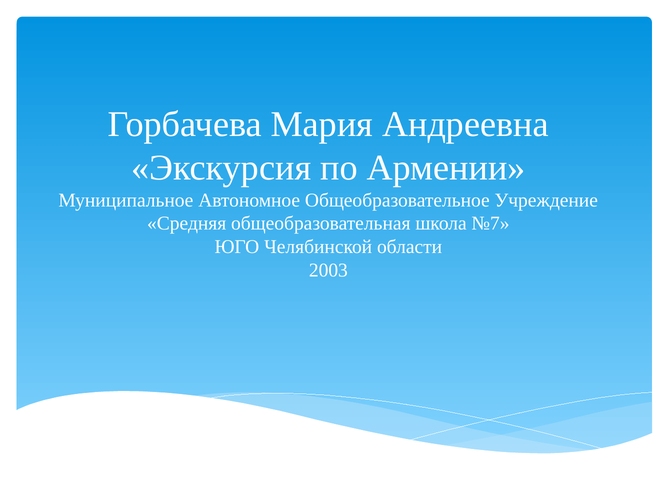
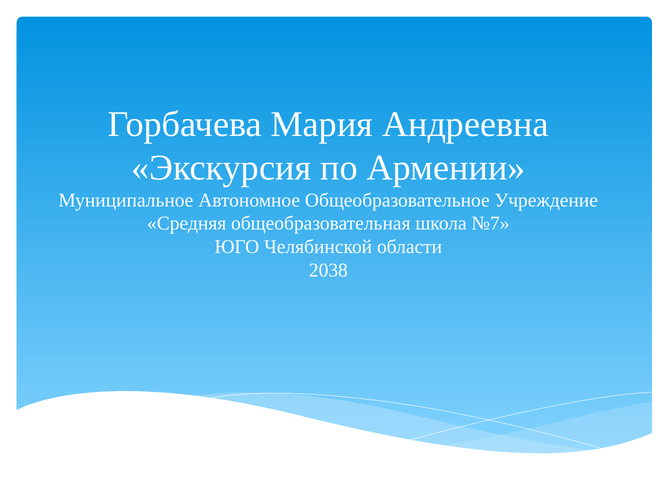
2003: 2003 -> 2038 (328, 270)
